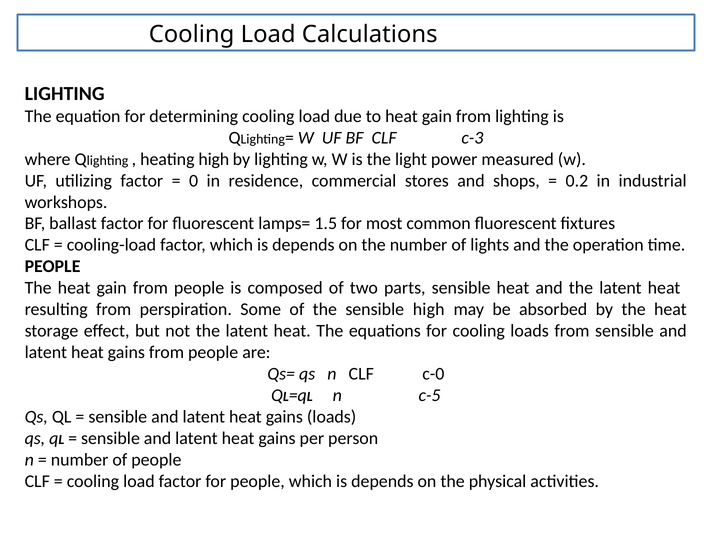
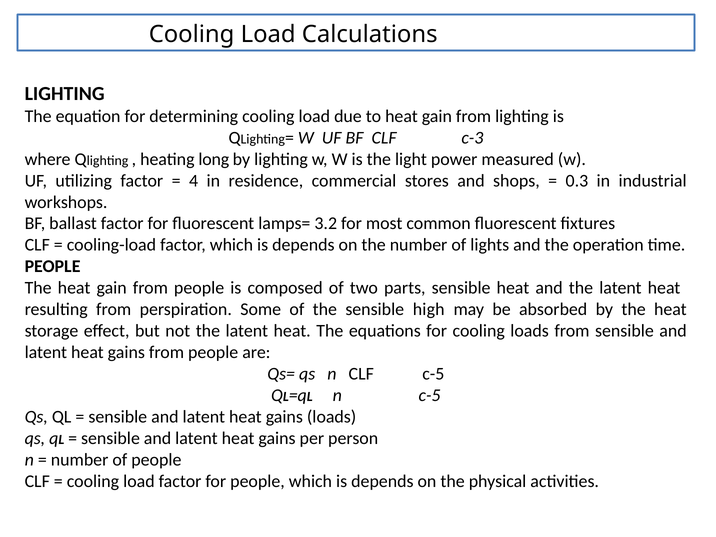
heating high: high -> long (214, 159)
0: 0 -> 4 (194, 181)
0.2: 0.2 -> 0.3 (577, 181)
1.5: 1.5 -> 3.2 (326, 224)
CLF c-0: c-0 -> c-5 (433, 374)
